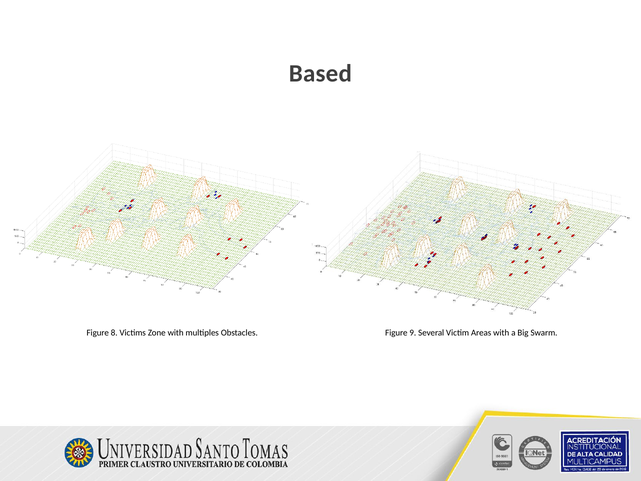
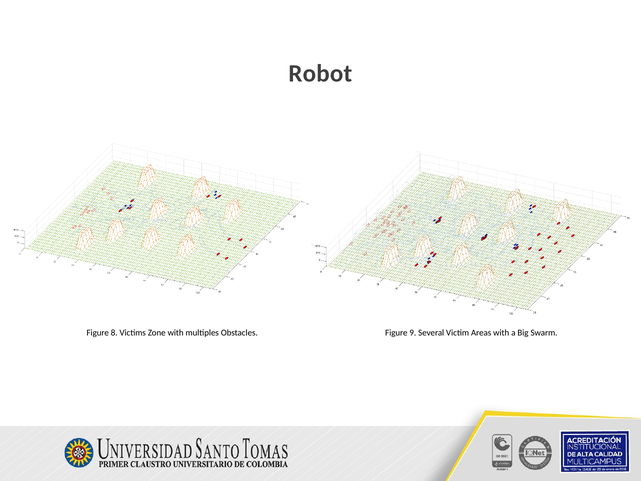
Based: Based -> Robot (320, 73)
